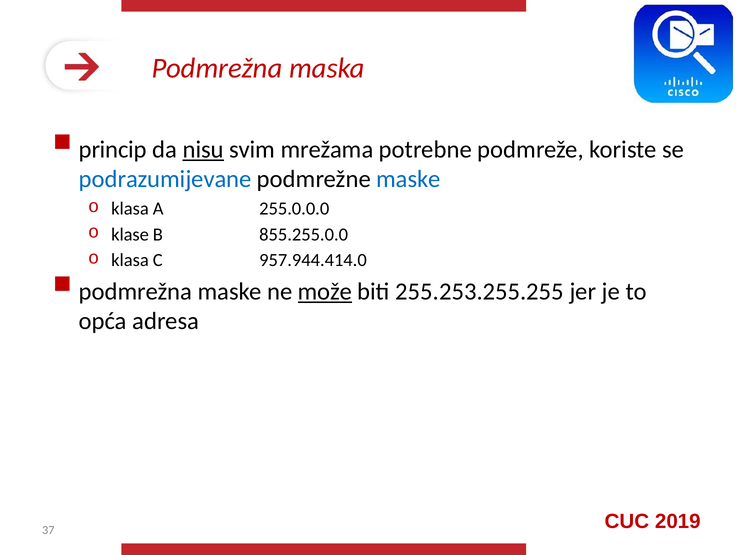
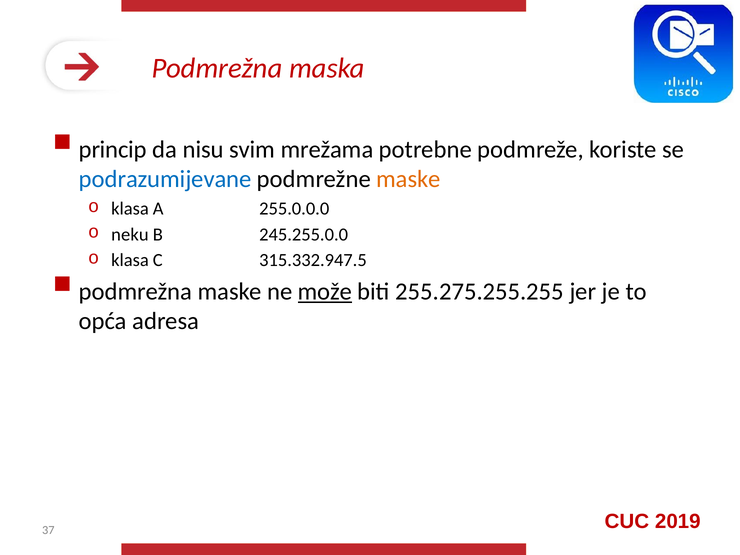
nisu underline: present -> none (203, 150)
maske colour: blue -> orange (408, 179)
klase: klase -> neku (130, 234)
855.255.0.0: 855.255.0.0 -> 245.255.0.0 (304, 234)
957.944.414.0: 957.944.414.0 -> 315.332.947.5 (313, 260)
255.253.255.255: 255.253.255.255 -> 255.275.255.255 (480, 292)
